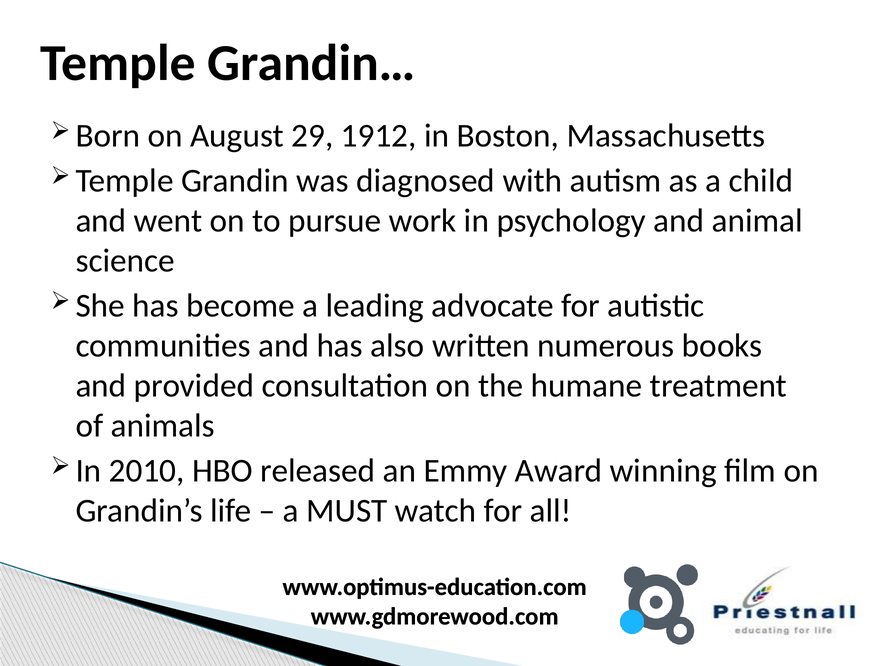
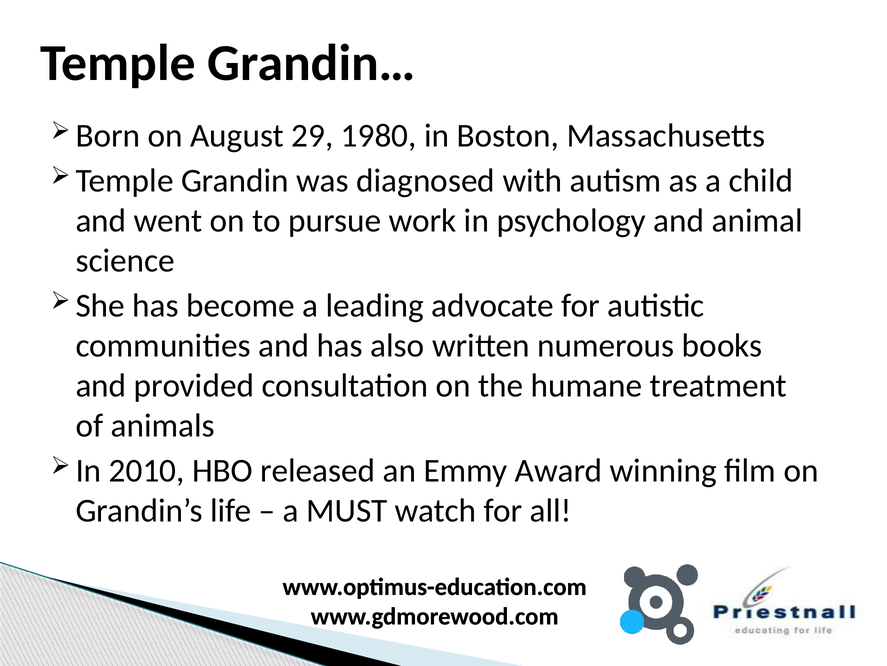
1912: 1912 -> 1980 (379, 136)
